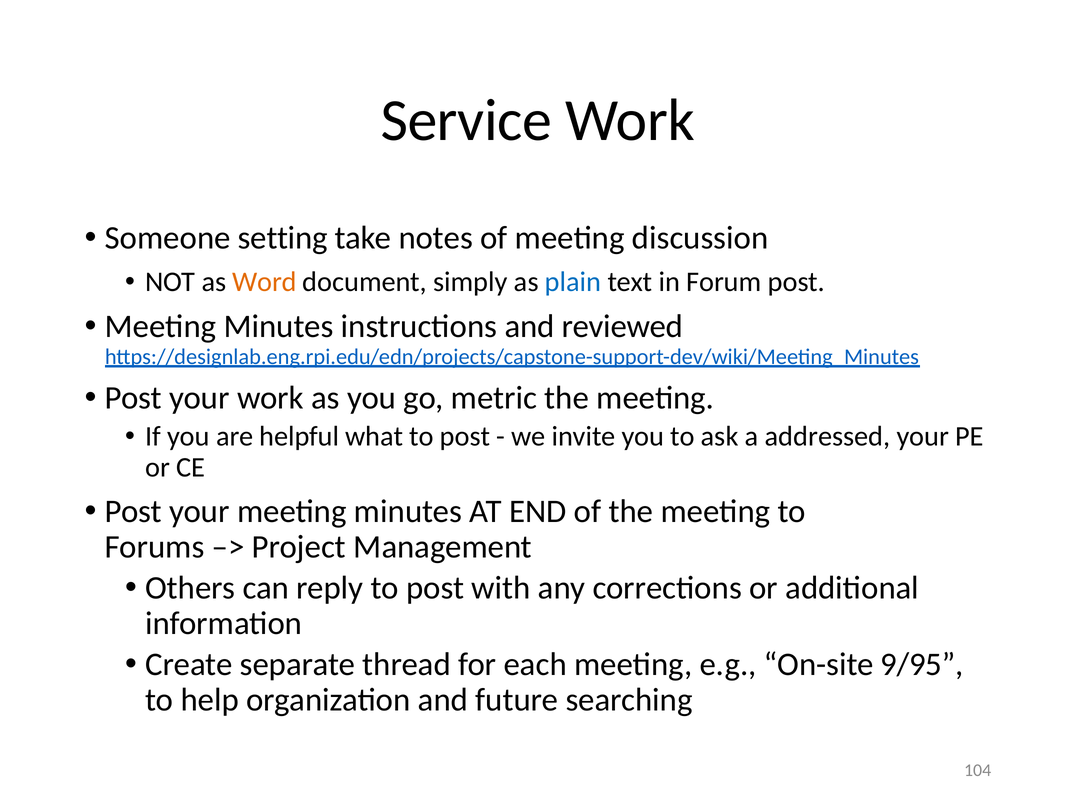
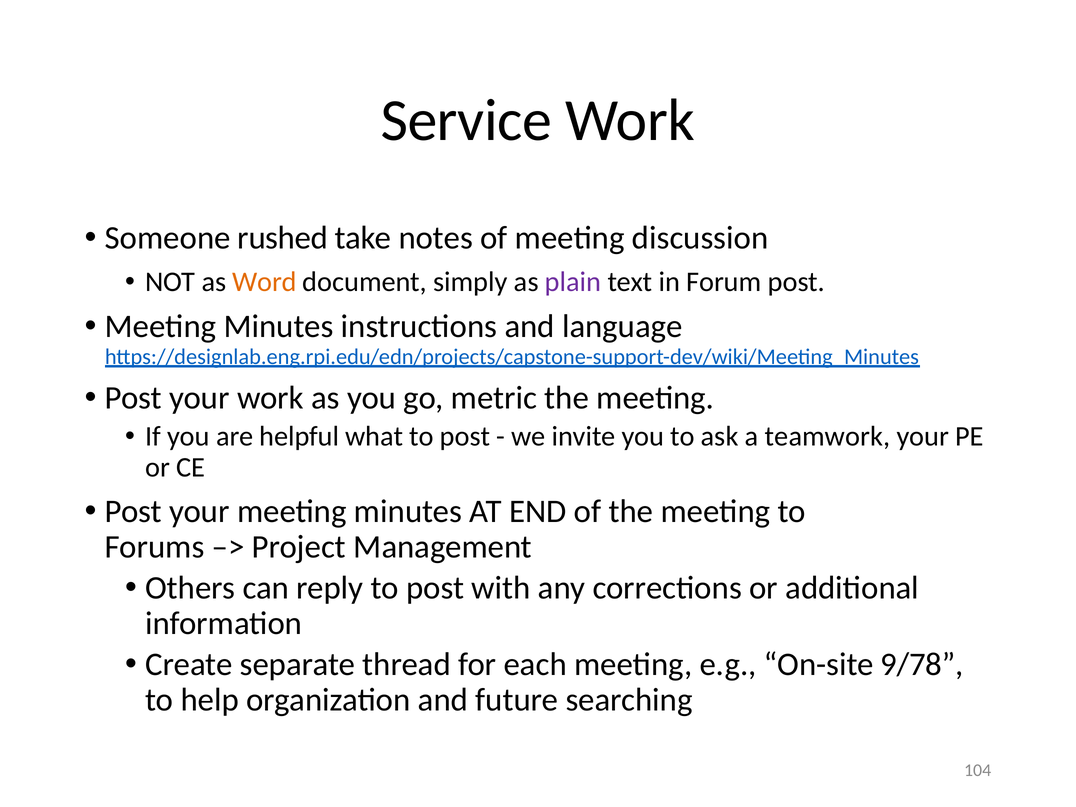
setting: setting -> rushed (283, 238)
plain colour: blue -> purple (573, 282)
reviewed: reviewed -> language (622, 326)
addressed: addressed -> teamwork (828, 436)
9/95: 9/95 -> 9/78 (922, 665)
